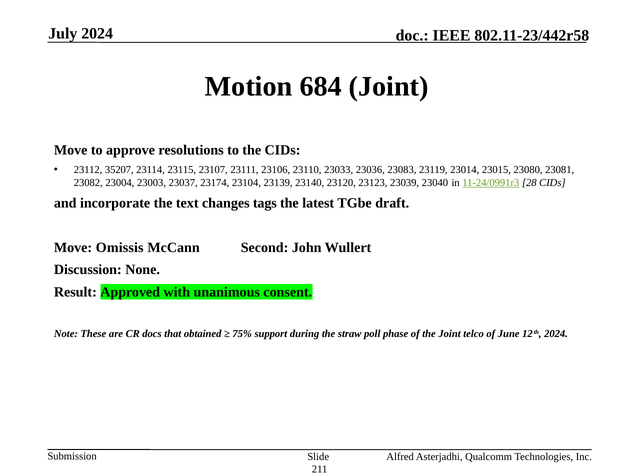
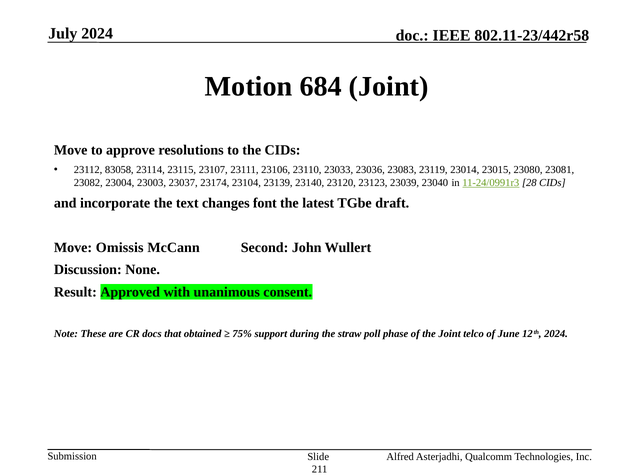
35207: 35207 -> 83058 (119, 170)
tags: tags -> font (265, 203)
